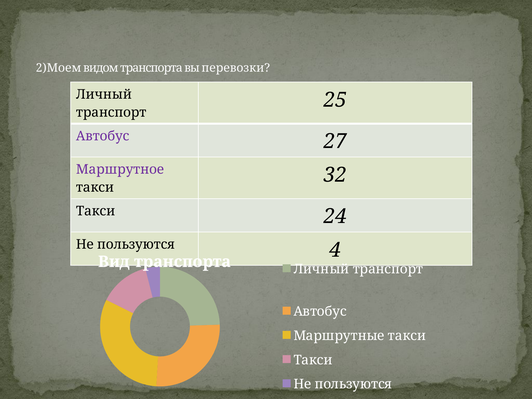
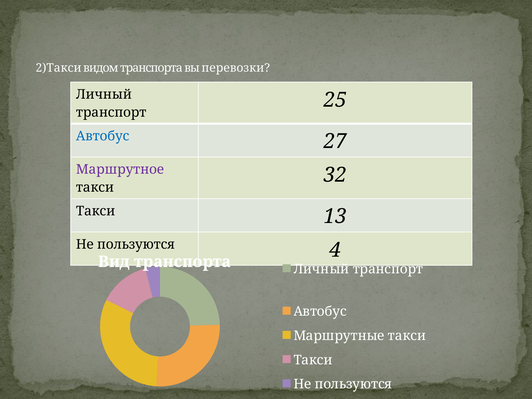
2)Моем: 2)Моем -> 2)Такси (59, 68)
Автобус colour: purple -> blue (103, 136)
24: 24 -> 13 (335, 216)
